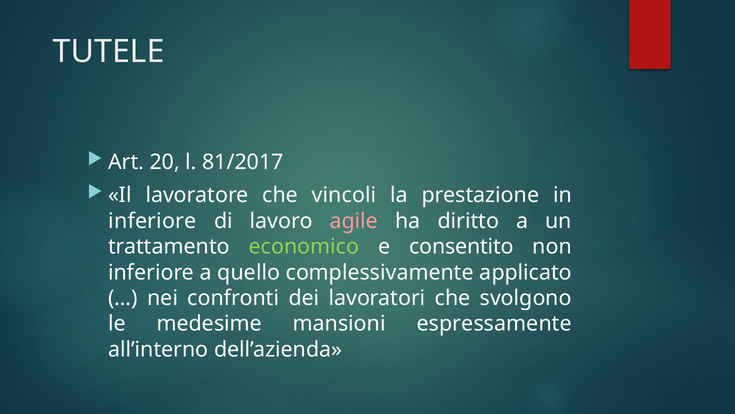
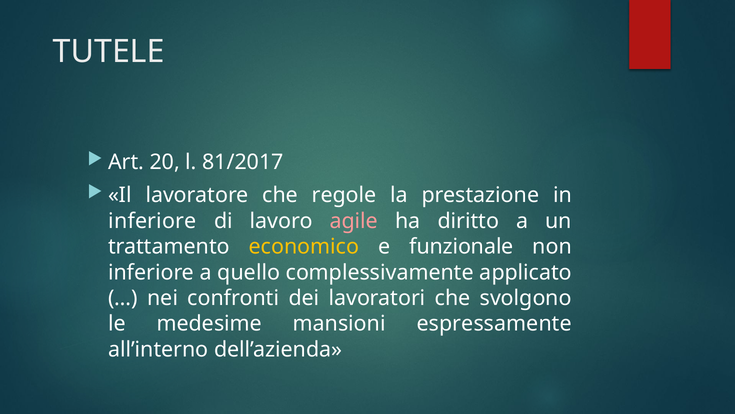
vincoli: vincoli -> regole (344, 195)
economico colour: light green -> yellow (304, 246)
consentito: consentito -> funzionale (461, 246)
